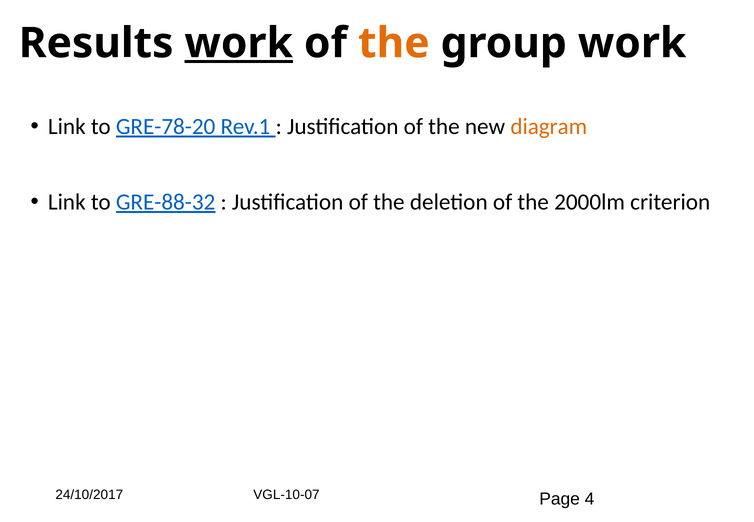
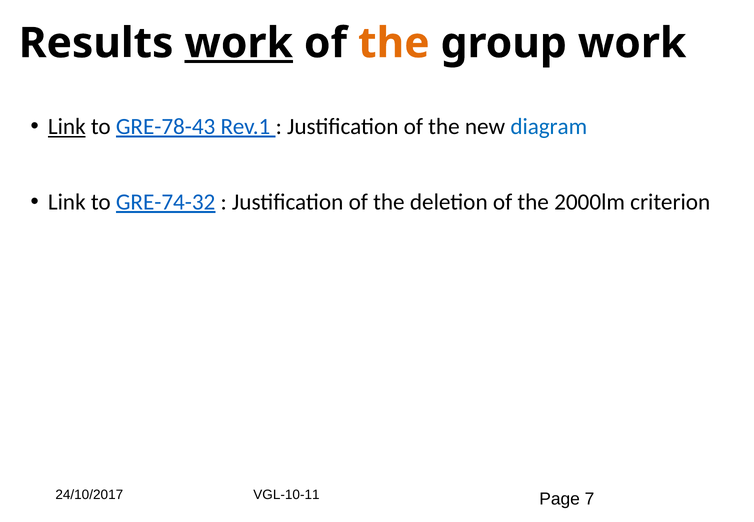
Link underline: none -> present (67, 127)
GRE-78-20: GRE-78-20 -> GRE-78-43 (166, 127)
diagram colour: orange -> blue (549, 127)
GRE-88-32: GRE-88-32 -> GRE-74-32 (166, 202)
VGL-10-07: VGL-10-07 -> VGL-10-11 (286, 495)
4: 4 -> 7 (590, 499)
